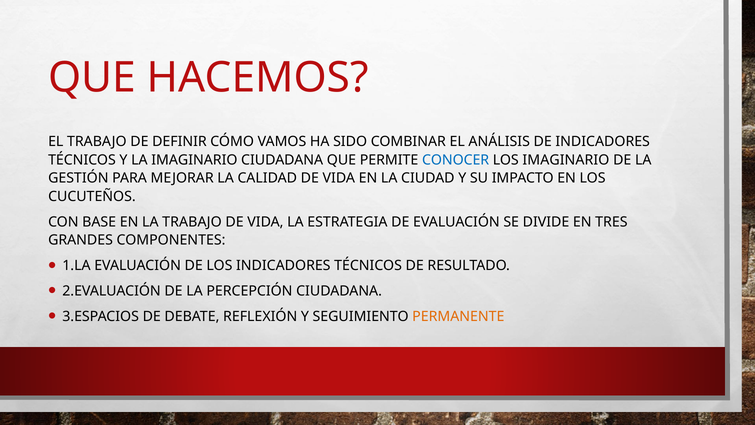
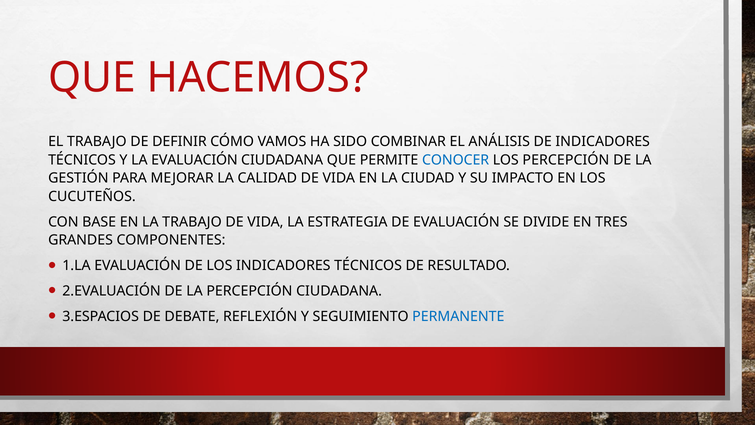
LA IMAGINARIO: IMAGINARIO -> EVALUACIÓN (194, 160)
LOS IMAGINARIO: IMAGINARIO -> PERCEPCIÓN (566, 160)
PERMANENTE colour: orange -> blue (458, 316)
